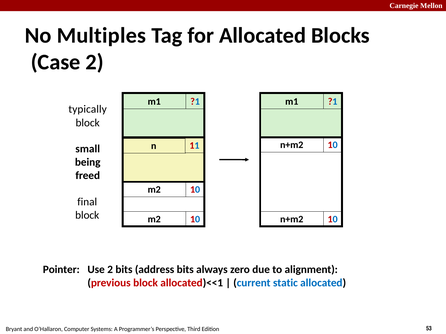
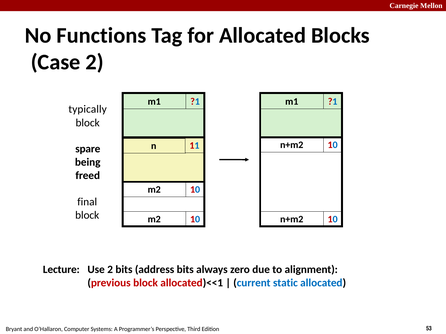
Multiples: Multiples -> Functions (101, 36)
small: small -> spare (88, 149)
Pointer: Pointer -> Lecture (61, 270)
